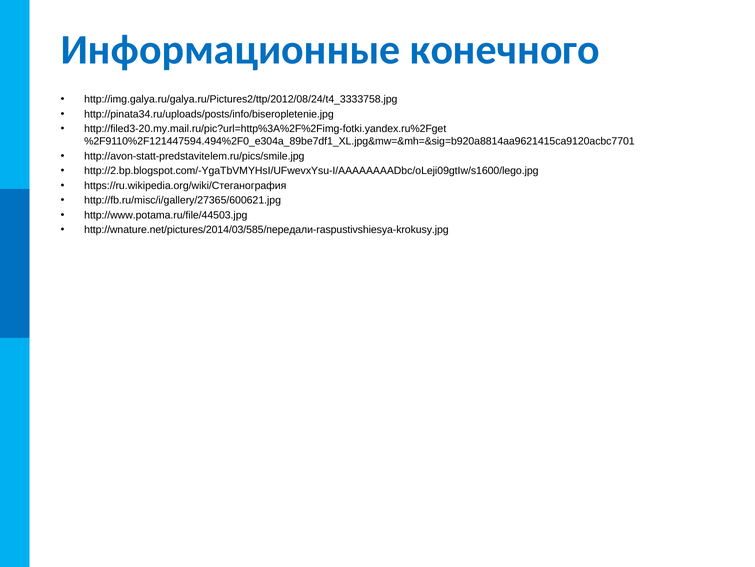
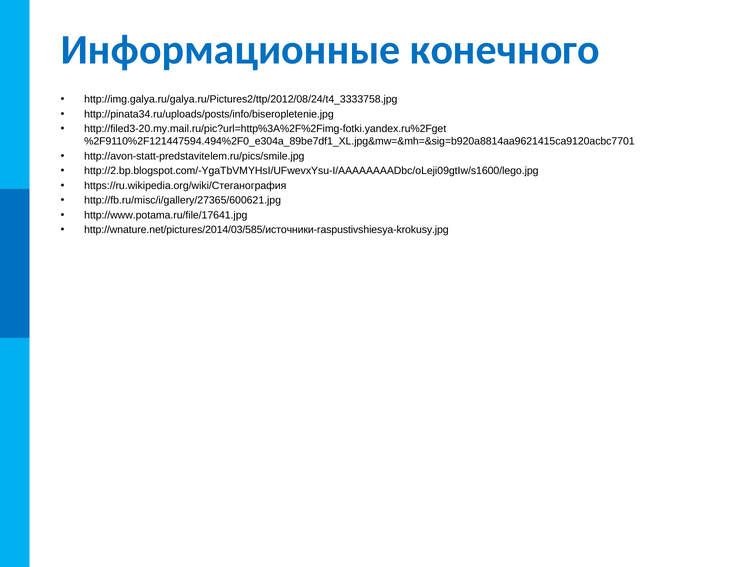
http://www.potama.ru/file/44503.jpg: http://www.potama.ru/file/44503.jpg -> http://www.potama.ru/file/17641.jpg (166, 215)
http://wnature.net/pictures/2014/03/585/передали-raspustivshiesya-krokusy.jpg: http://wnature.net/pictures/2014/03/585/передали-raspustivshiesya-krokusy.jpg -> http://wnature.net/pictures/2014/03/585/источники-raspustivshiesya-krokusy.jpg (266, 230)
